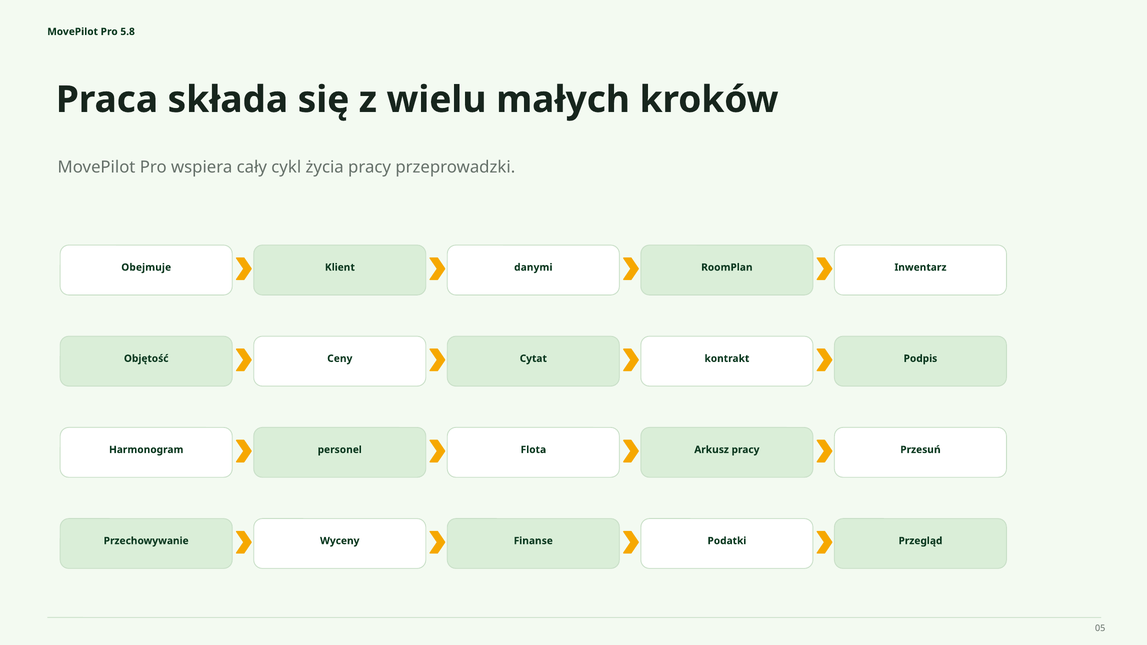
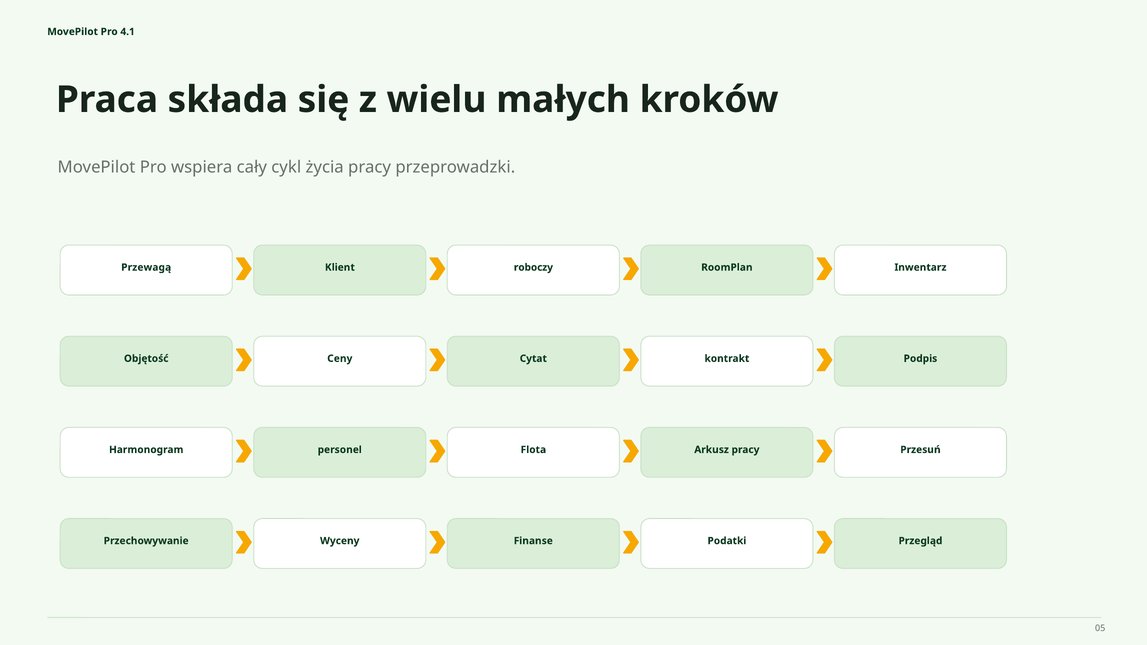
5.8: 5.8 -> 4.1 (128, 32)
Obejmuje: Obejmuje -> Przewagą (146, 267)
danymi: danymi -> roboczy (533, 267)
